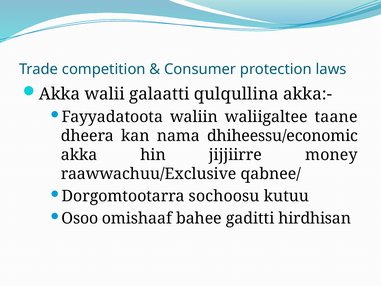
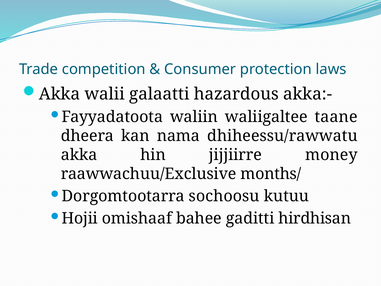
qulqullina: qulqullina -> hazardous (236, 94)
dhiheessu/economic: dhiheessu/economic -> dhiheessu/rawwatu (282, 136)
qabnee/: qabnee/ -> months/ (271, 174)
Osoo: Osoo -> Hojii (80, 218)
